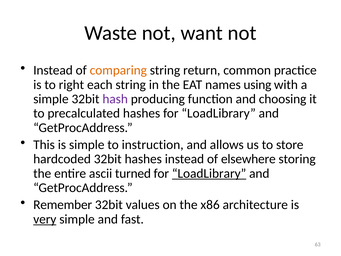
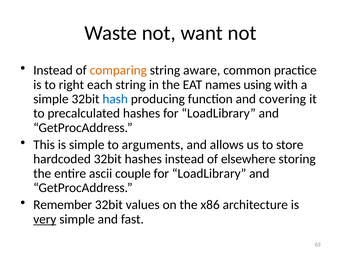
return: return -> aware (202, 70)
hash colour: purple -> blue (115, 99)
choosing: choosing -> covering (283, 99)
instruction: instruction -> arguments (153, 145)
turned: turned -> couple (133, 173)
LoadLibrary underline: present -> none (209, 173)
